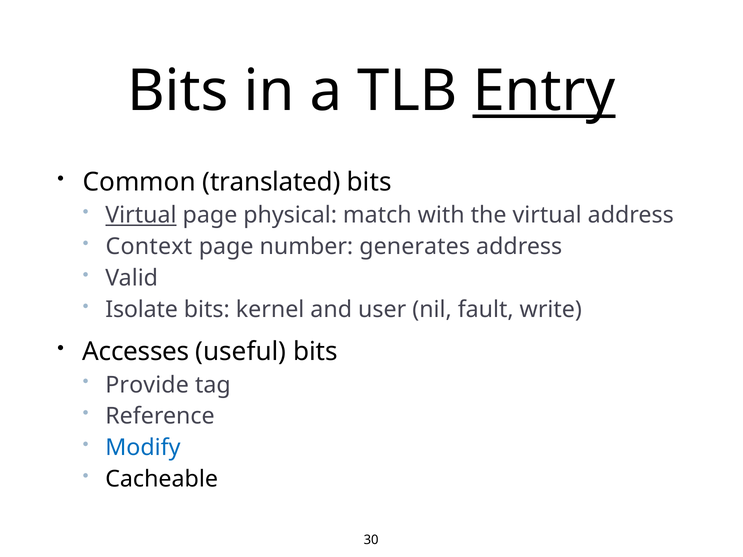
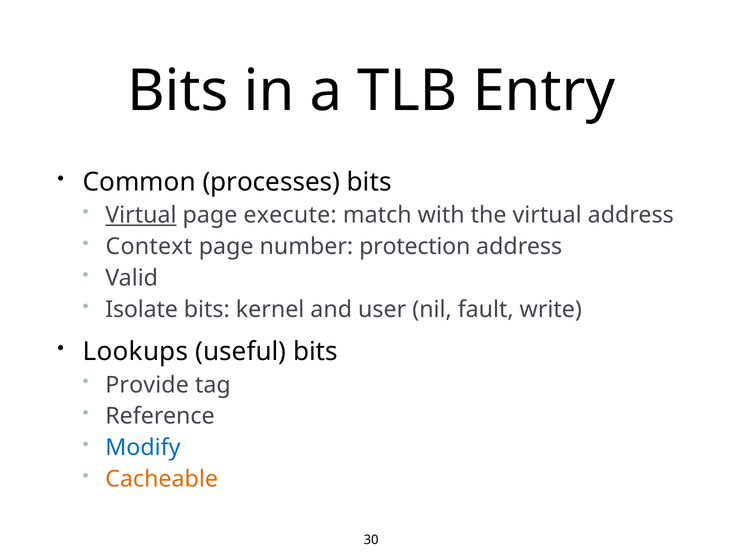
Entry underline: present -> none (544, 91)
translated: translated -> processes (271, 182)
physical: physical -> execute (290, 215)
generates: generates -> protection (415, 247)
Accesses: Accesses -> Lookups (136, 352)
Cacheable colour: black -> orange (162, 479)
